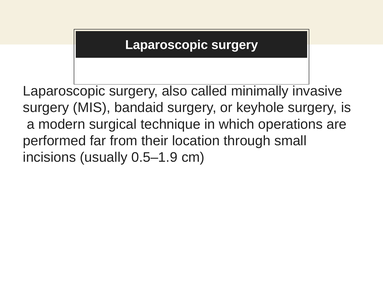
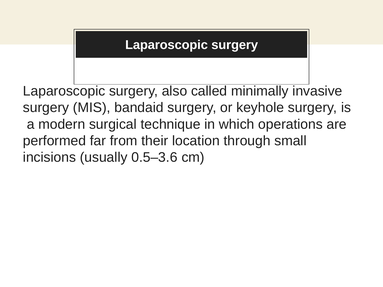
0.5–1.9: 0.5–1.9 -> 0.5–3.6 (154, 157)
